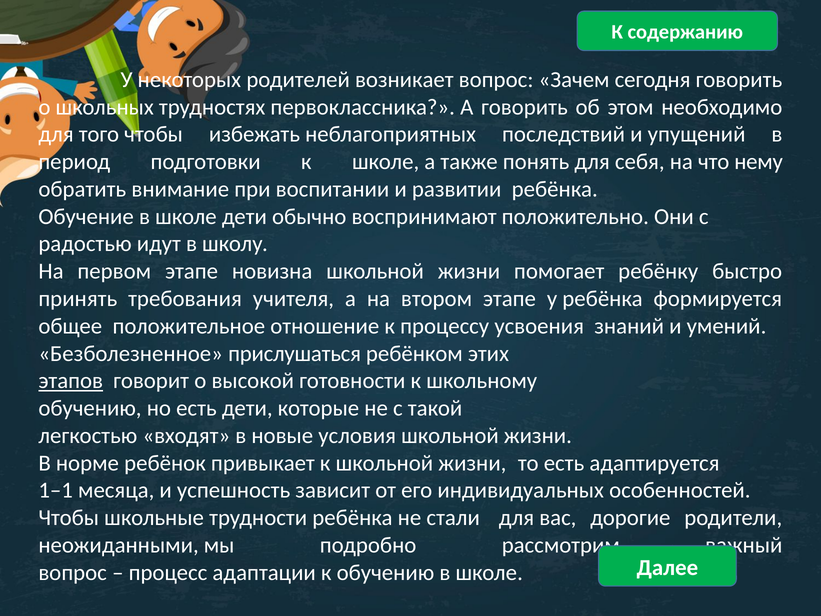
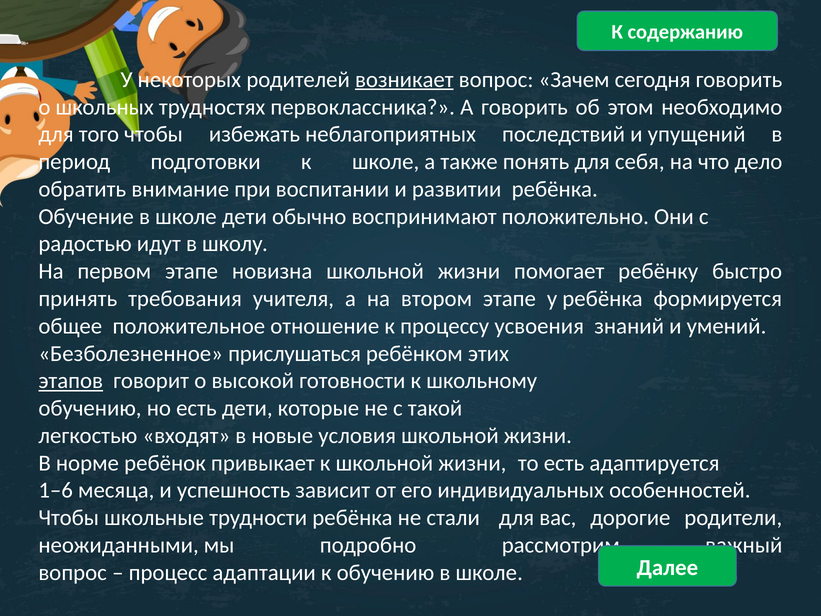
возникает underline: none -> present (404, 80)
нему: нему -> дело (758, 162)
1–1: 1–1 -> 1–6 (56, 490)
